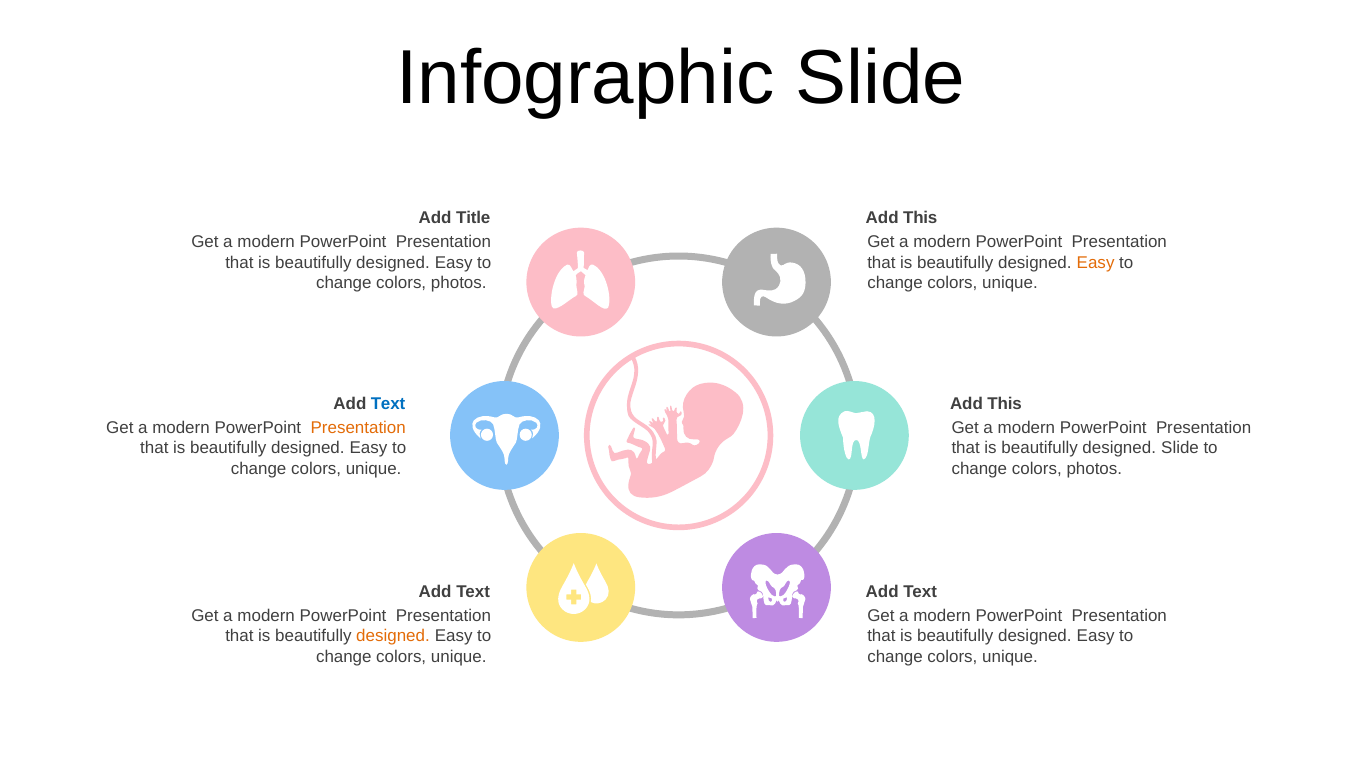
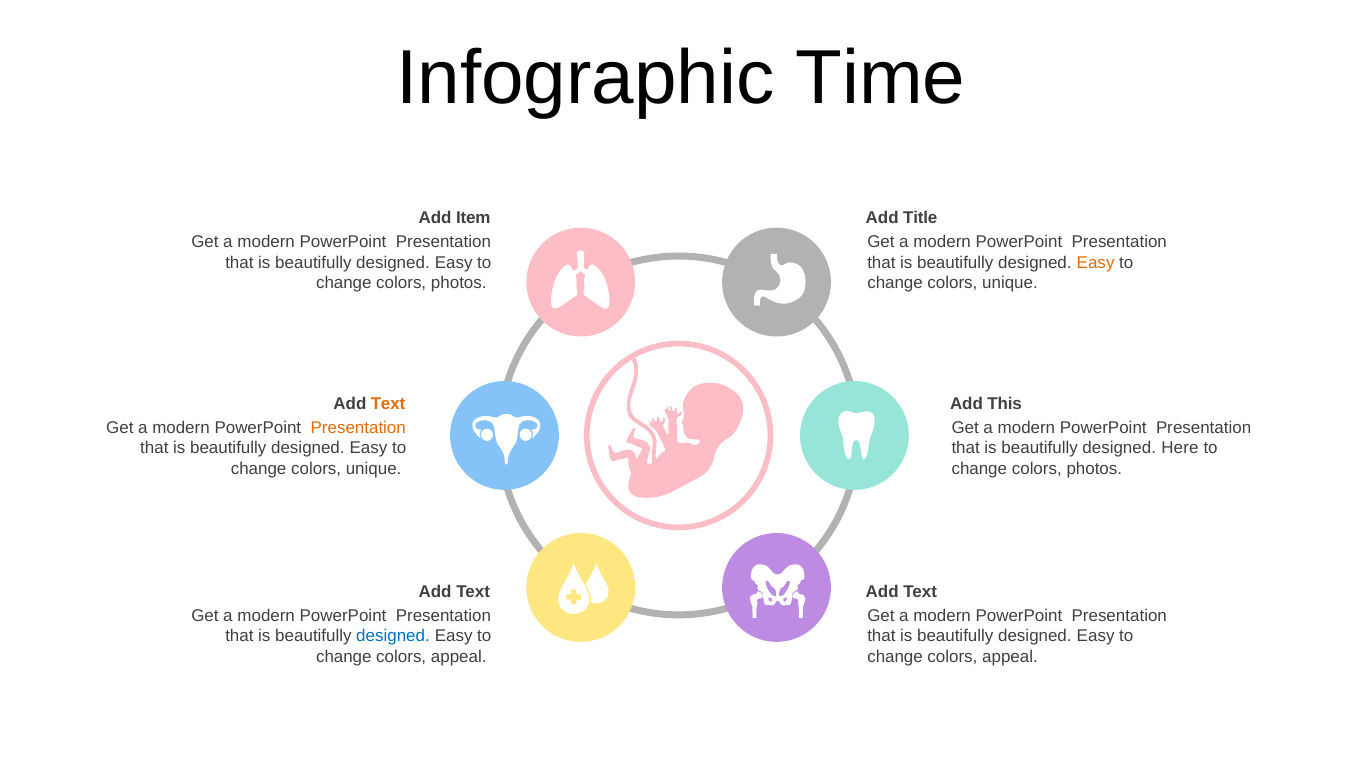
Infographic Slide: Slide -> Time (880, 78)
Title: Title -> Item (473, 218)
This: This -> Title (920, 218)
Text colour: blue -> orange (388, 403)
designed Slide: Slide -> Here (1180, 448)
designed colour: orange -> blue (393, 636)
unique: unique -> appeal (459, 656)
unique: unique -> appeal (1010, 656)
